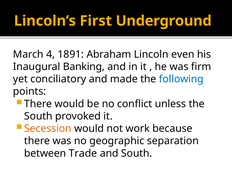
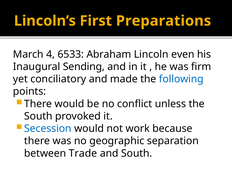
Underground: Underground -> Preparations (164, 21)
1891: 1891 -> 6533 (71, 54)
Banking: Banking -> Sending (84, 67)
Secession colour: orange -> blue (48, 129)
